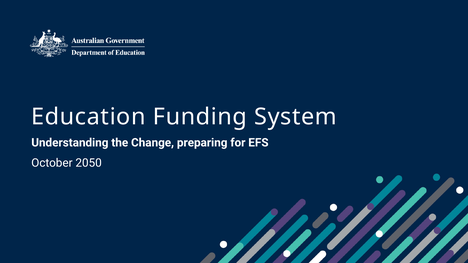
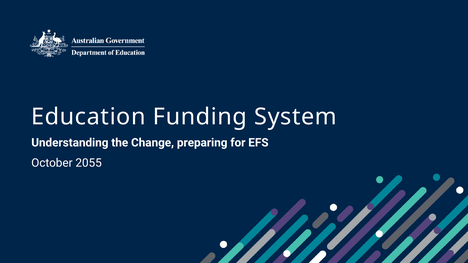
2050: 2050 -> 2055 (89, 163)
